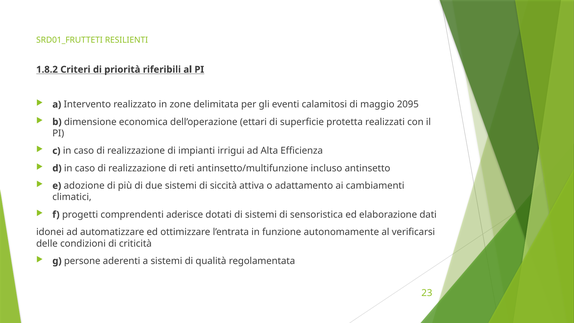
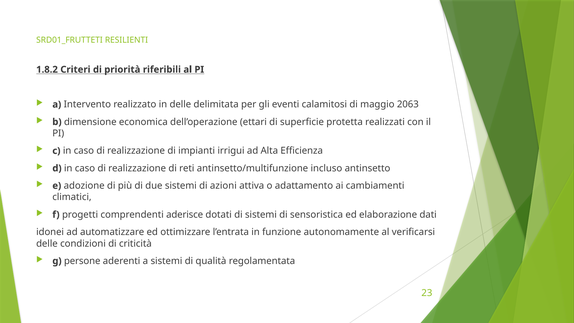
in zone: zone -> delle (180, 104)
2095: 2095 -> 2063 (408, 104)
siccità: siccità -> azioni (223, 186)
